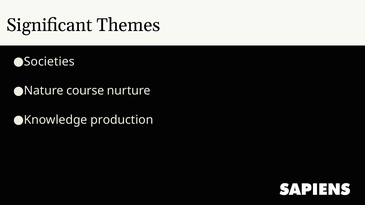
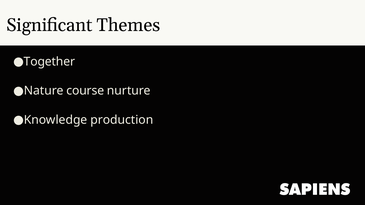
Societies: Societies -> Together (49, 62)
